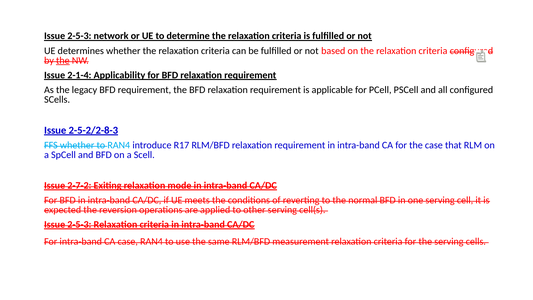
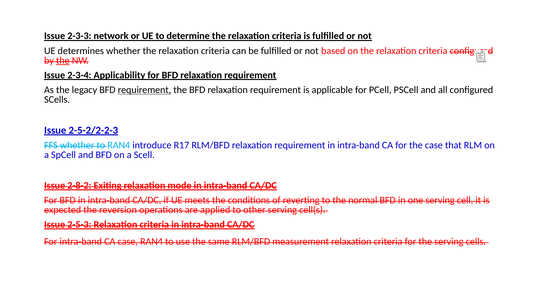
2-5-3: 2-5-3 -> 2-3-3 (79, 36)
2-1-4: 2-1-4 -> 2-3-4 (79, 75)
requirement underline: none -> present (144, 90)
2-5-2/2-8-3: 2-5-2/2-8-3 -> 2-5-2/2-2-3 (93, 130)
2-7-2: 2-7-2 -> 2-8-2 (79, 185)
